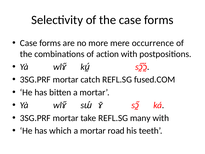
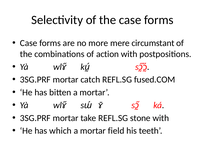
occurrence: occurrence -> circumstant (153, 43)
many: many -> stone (140, 118)
road: road -> field (116, 131)
